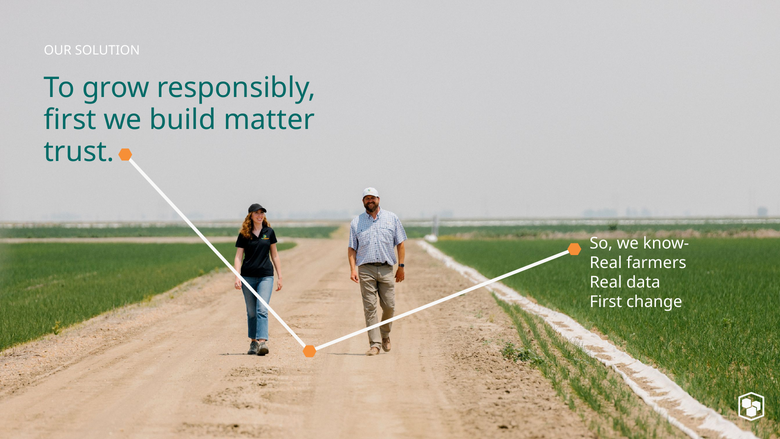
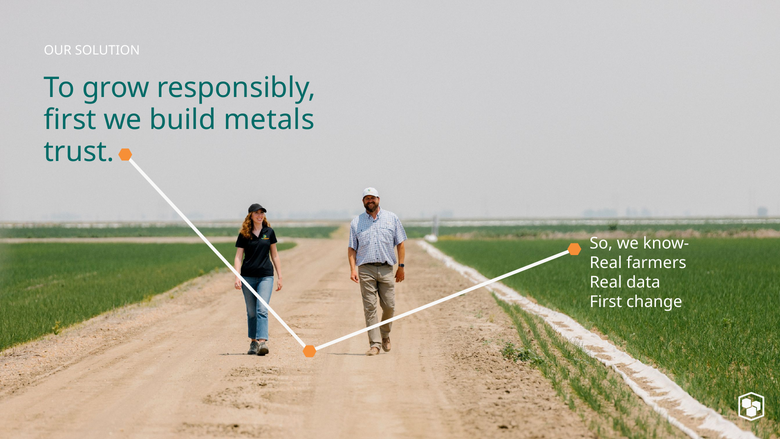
matter: matter -> metals (269, 120)
